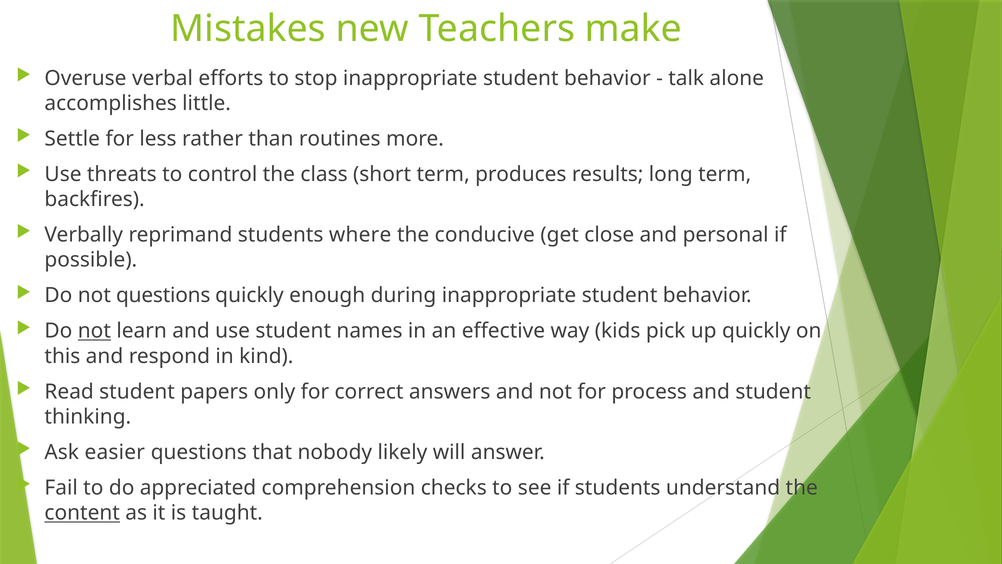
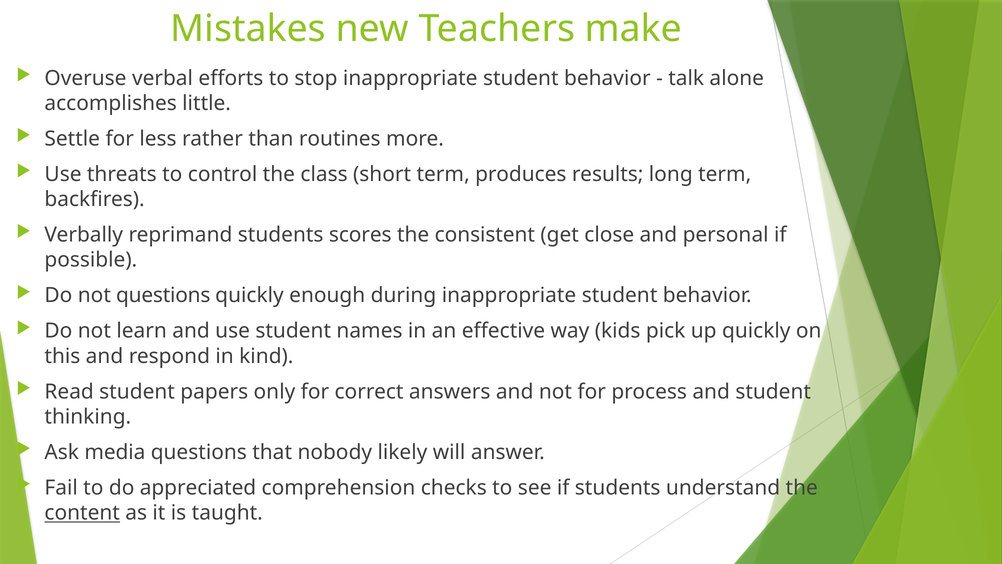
where: where -> scores (360, 235)
conducive: conducive -> consistent (485, 235)
not underline: present -> none (94, 331)
easier: easier -> media (115, 452)
